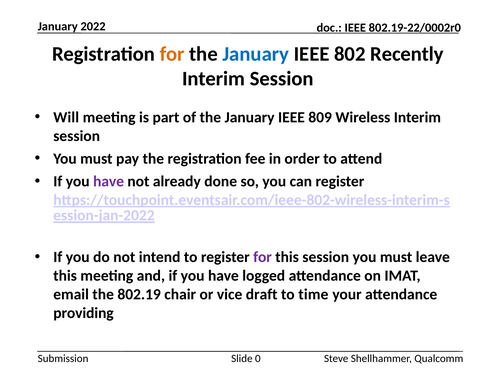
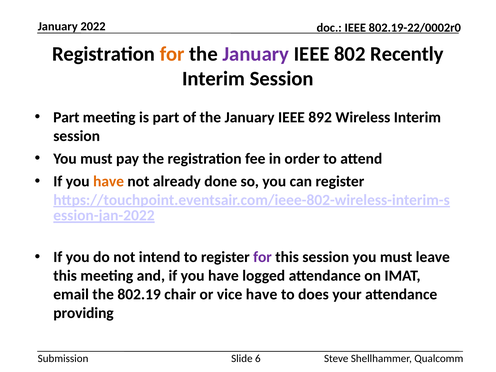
January colour: blue -> purple (256, 54)
Will: Will -> Part (66, 117)
809: 809 -> 892 (320, 117)
have colour: purple -> orange (109, 181)
vice draft: draft -> have (262, 294)
time: time -> does (313, 294)
0: 0 -> 6 (258, 359)
